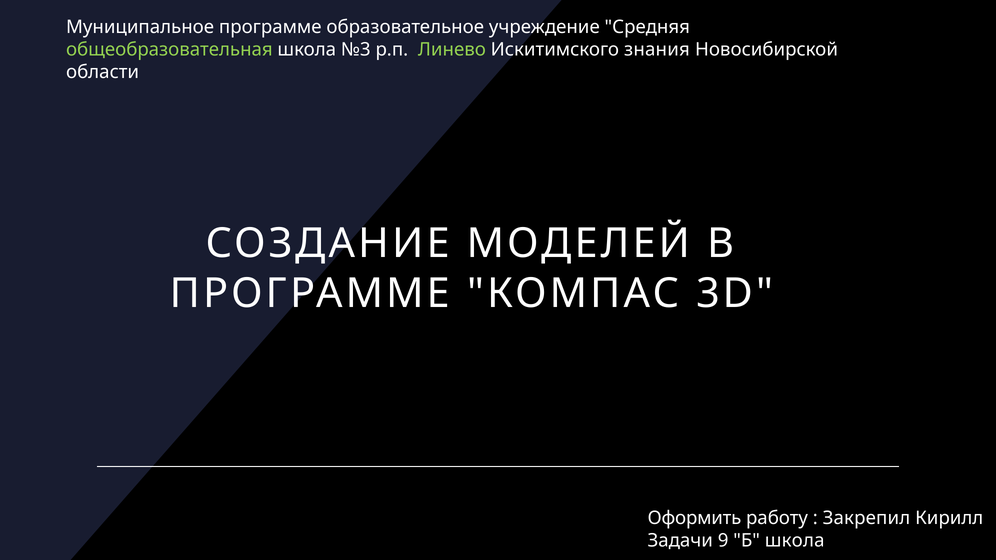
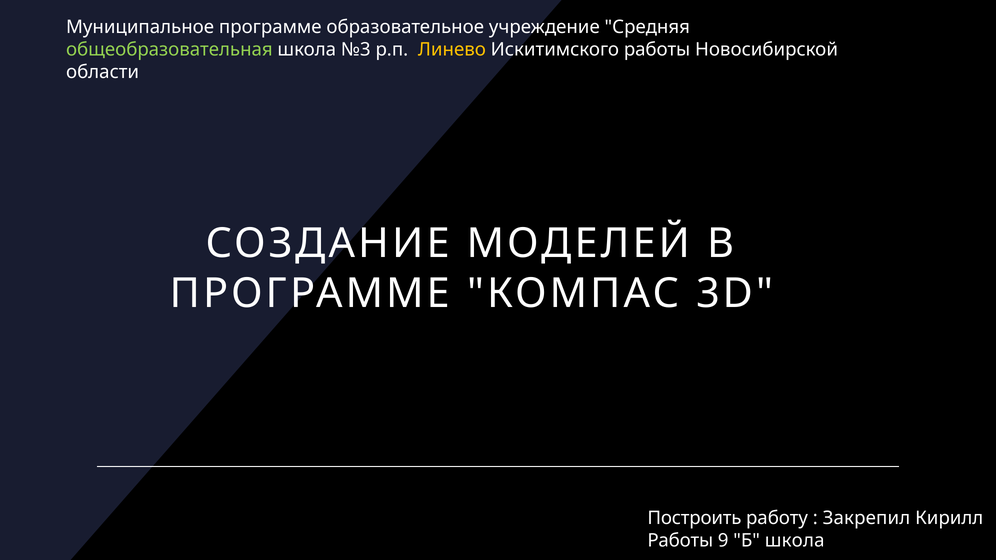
Линево colour: light green -> yellow (452, 50)
Искитимского знания: знания -> работы (657, 50)
Оформить: Оформить -> Построить (694, 519)
Задачи: Задачи -> Работы (680, 541)
